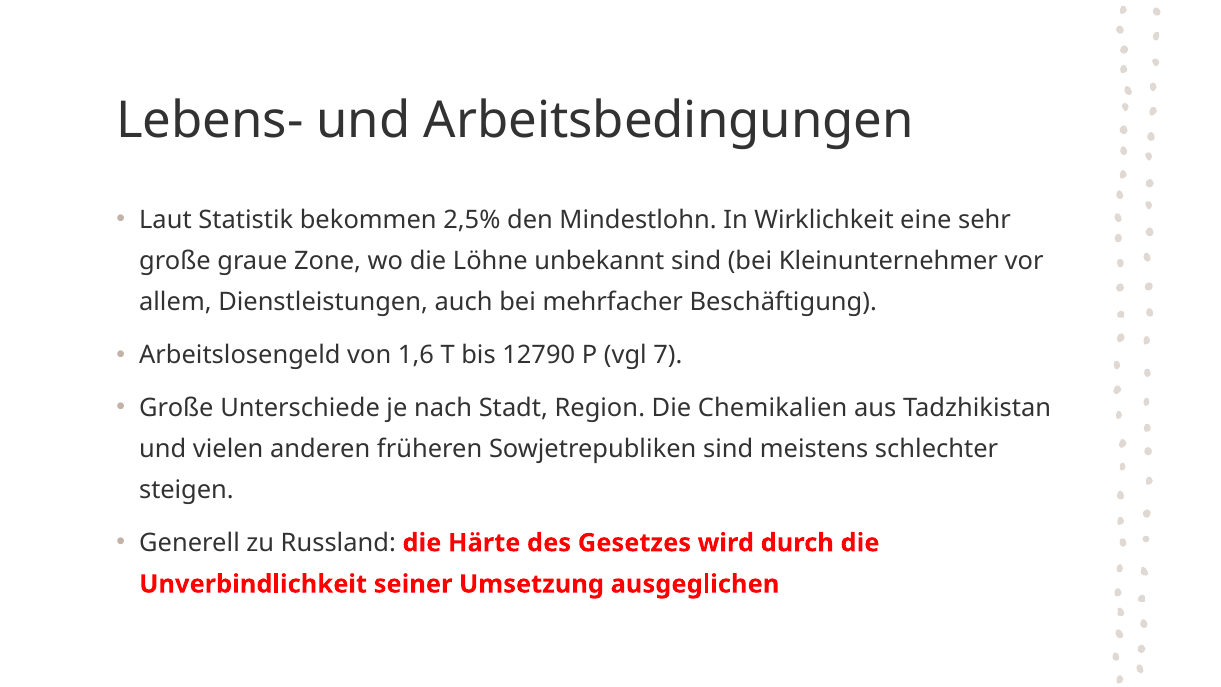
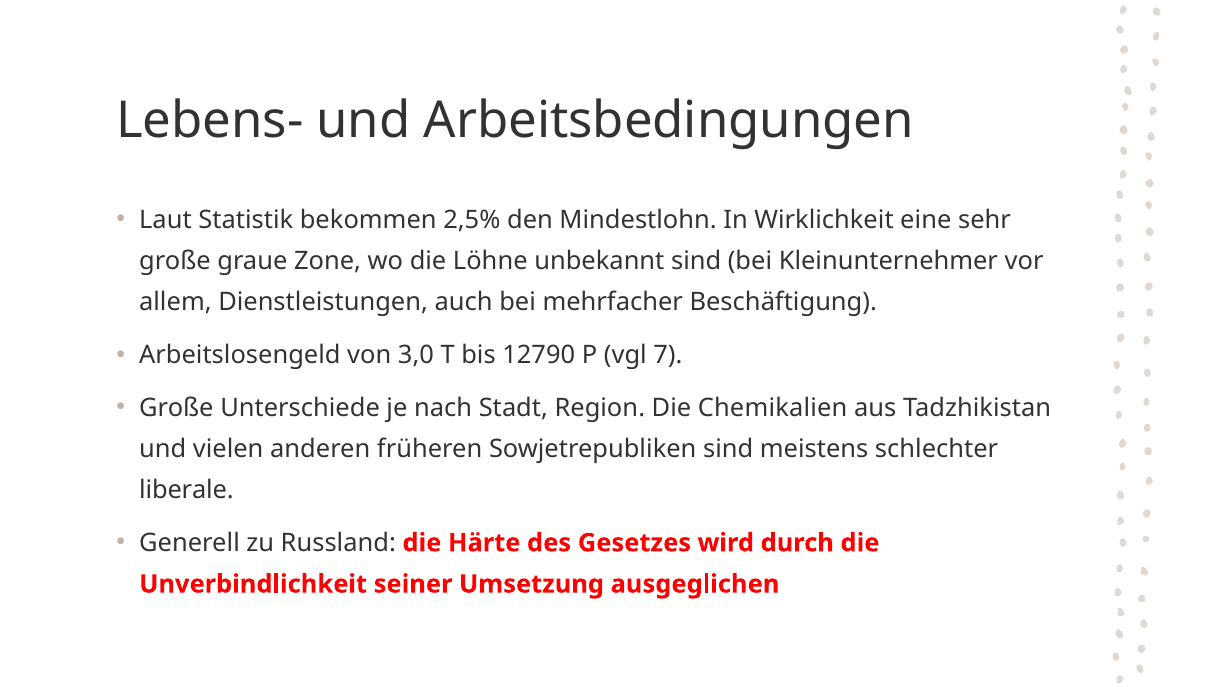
1,6: 1,6 -> 3,0 (416, 355)
steigen: steigen -> liberale (186, 490)
